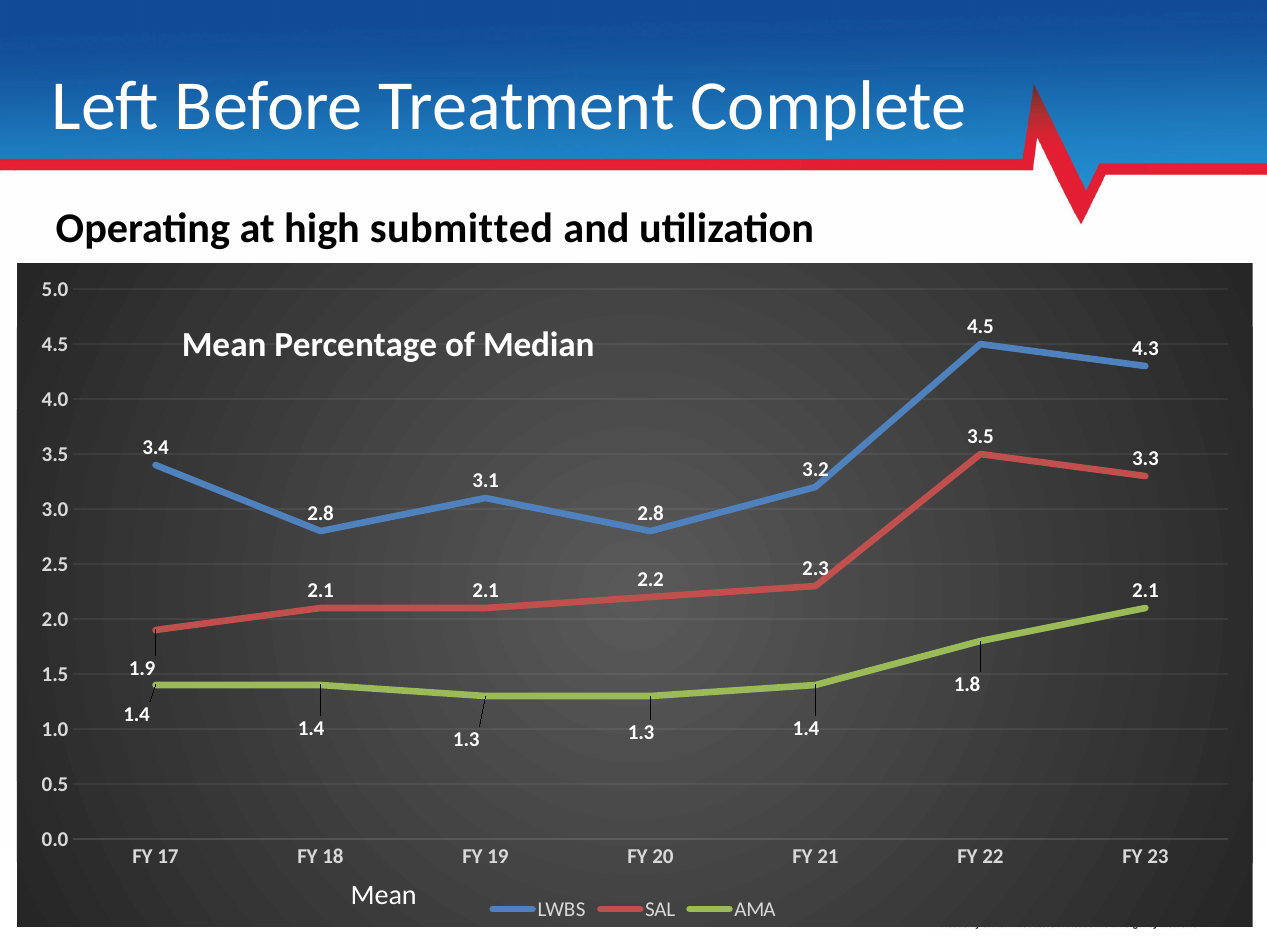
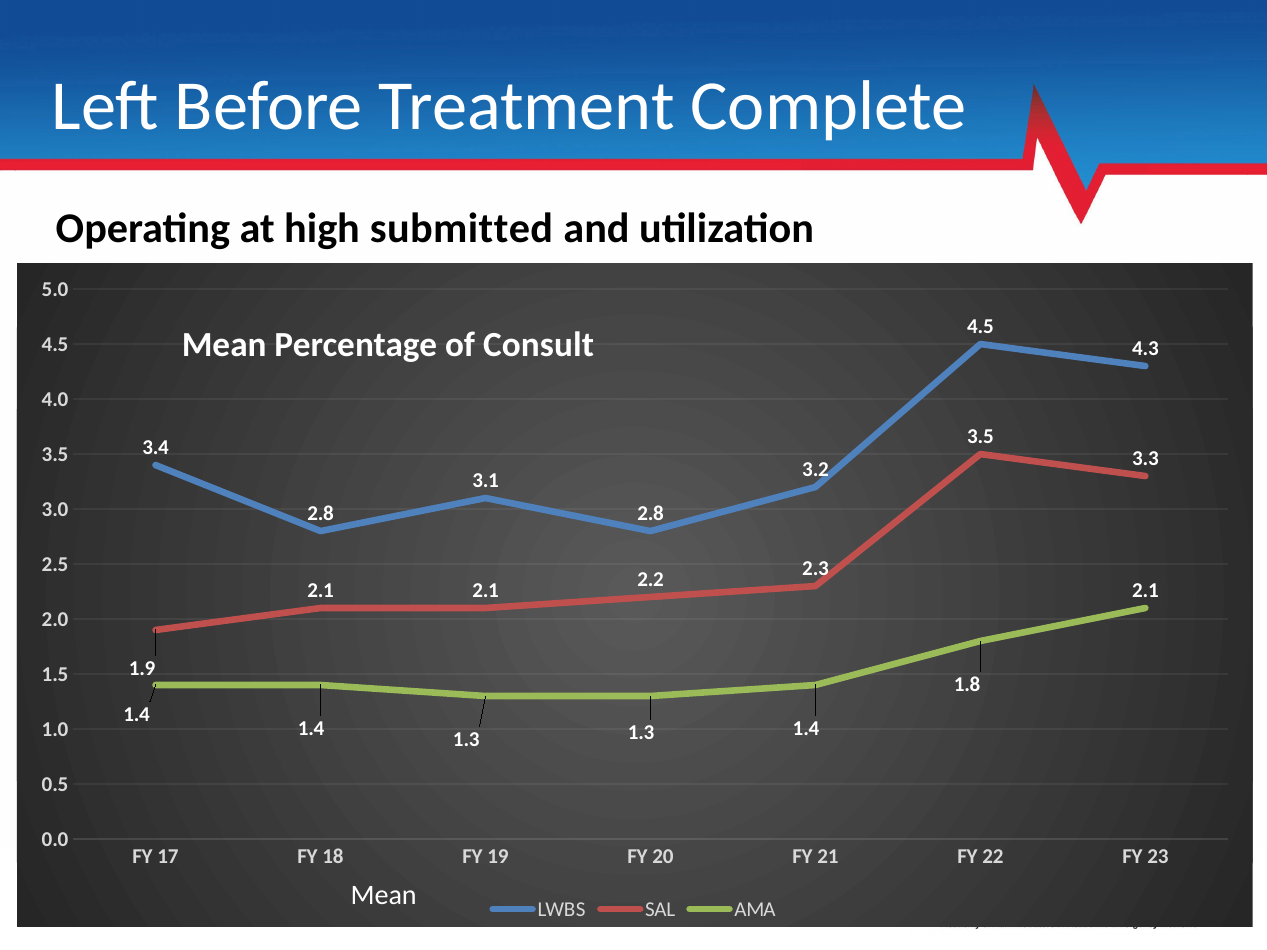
Median: Median -> Consult (539, 345)
